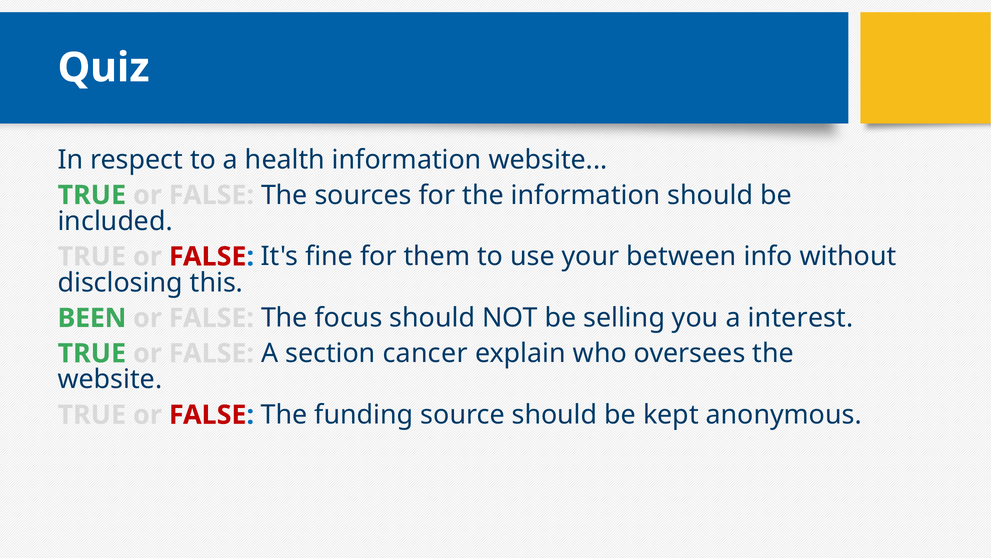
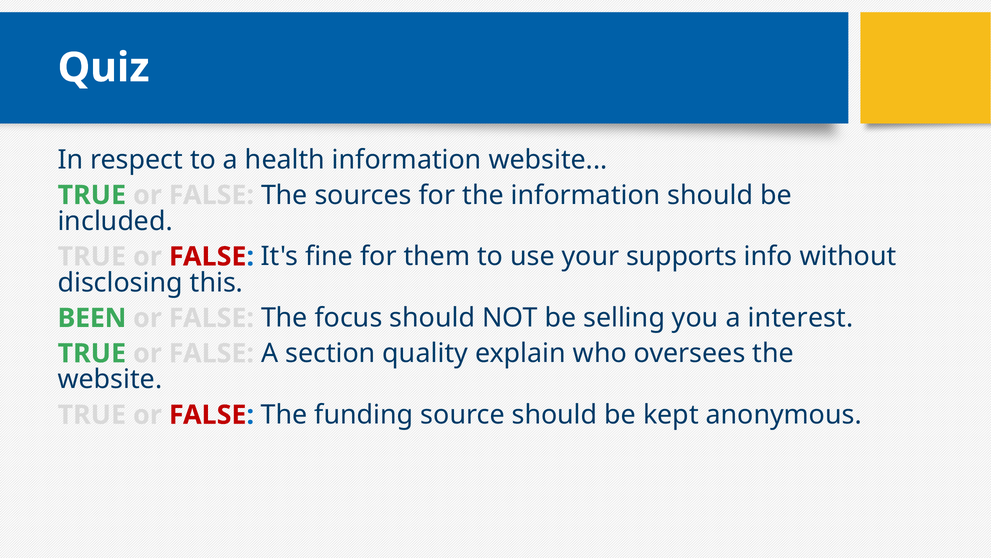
between: between -> supports (682, 256)
cancer: cancer -> quality (425, 353)
